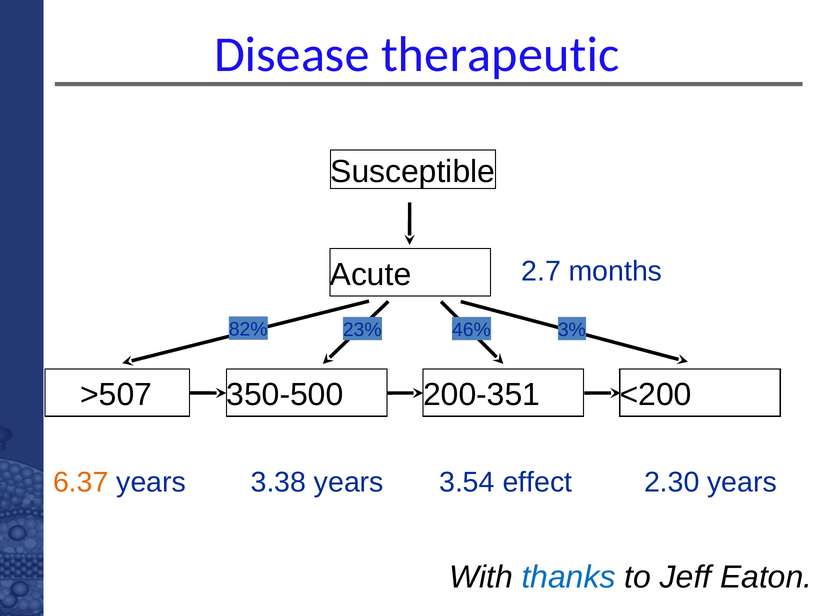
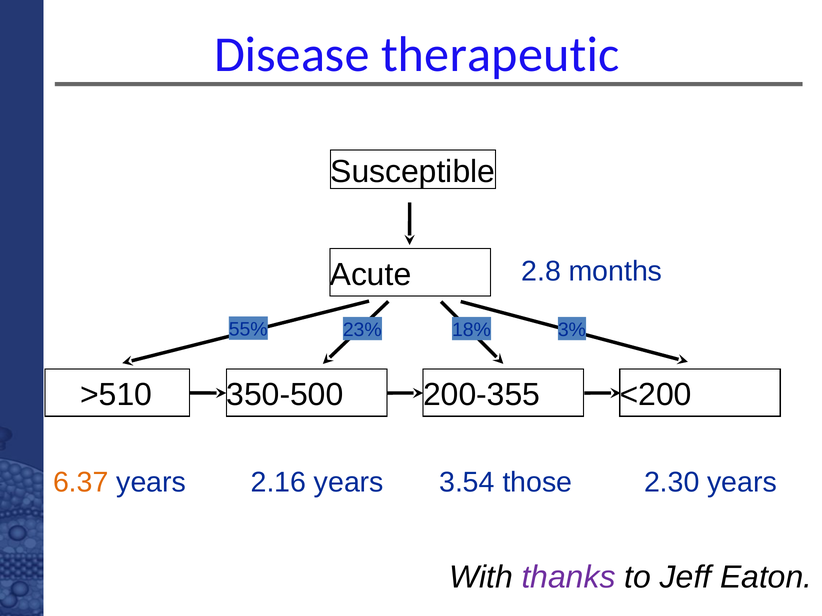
2.7: 2.7 -> 2.8 (541, 272)
82%: 82% -> 55% (248, 330)
46%: 46% -> 18% (471, 330)
>507: >507 -> >510 (116, 395)
200-351: 200-351 -> 200-355 (482, 395)
3.38: 3.38 -> 2.16 (278, 483)
effect: effect -> those (537, 483)
thanks colour: blue -> purple (569, 577)
